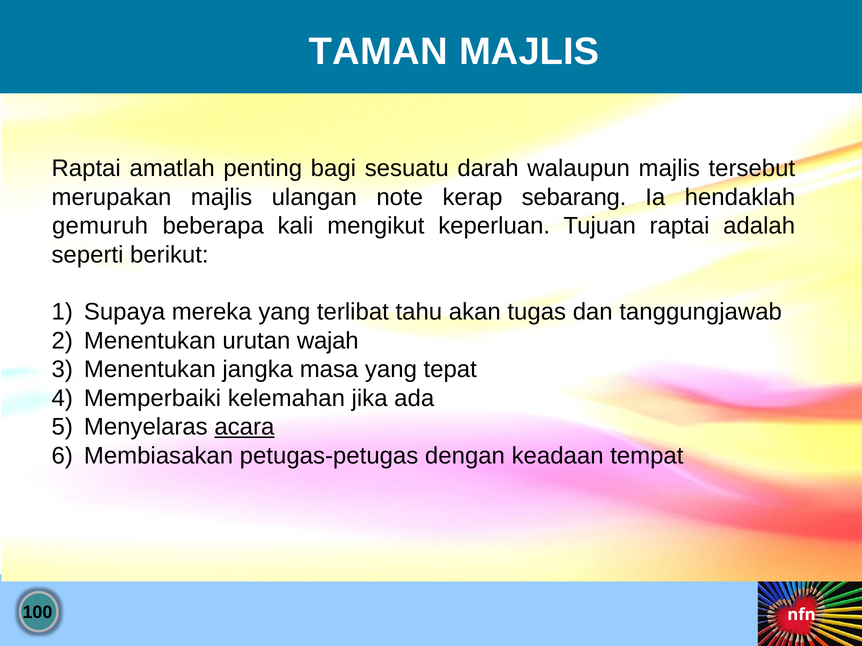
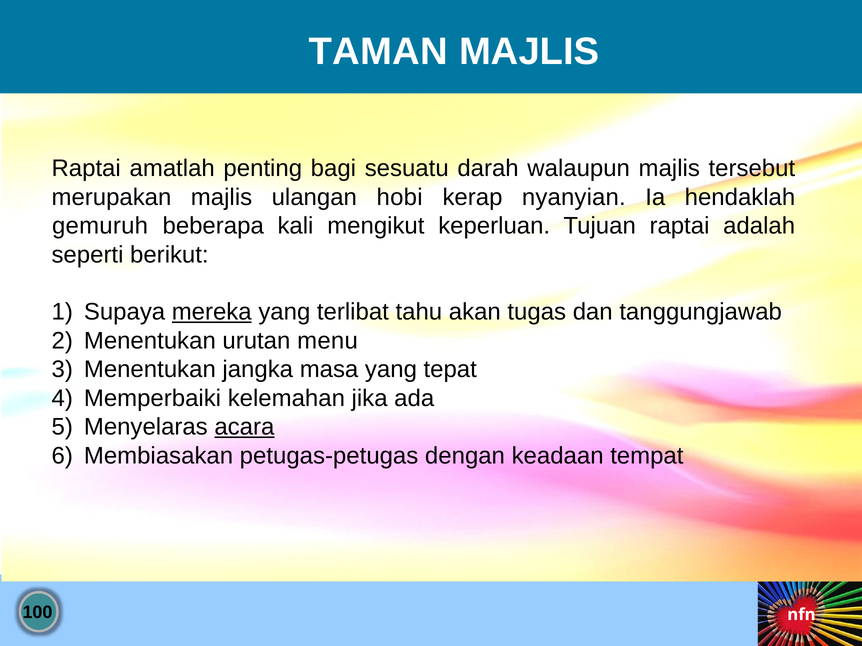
note: note -> hobi (400, 197)
sebarang: sebarang -> nyanyian (574, 197)
mereka underline: none -> present (212, 312)
wajah: wajah -> menu (328, 341)
